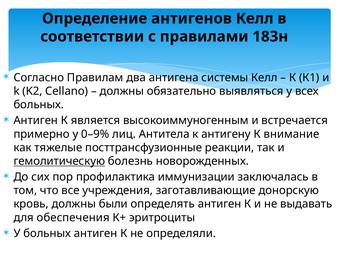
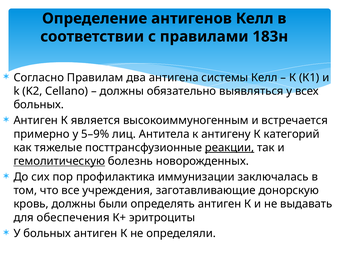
0–9%: 0–9% -> 5–9% (95, 134)
внимание: внимание -> категорий (292, 134)
реакции underline: none -> present (230, 148)
